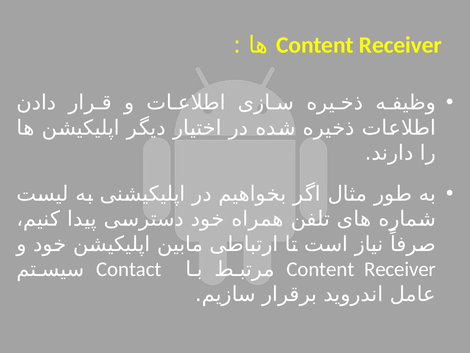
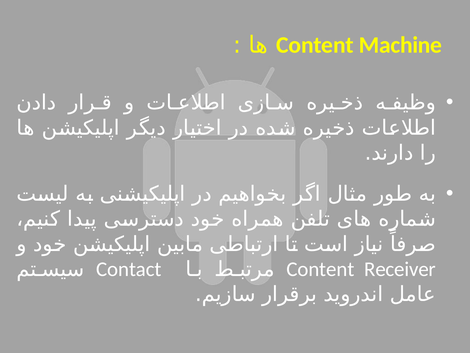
Receiver: Receiver -> Machine (400, 45)
